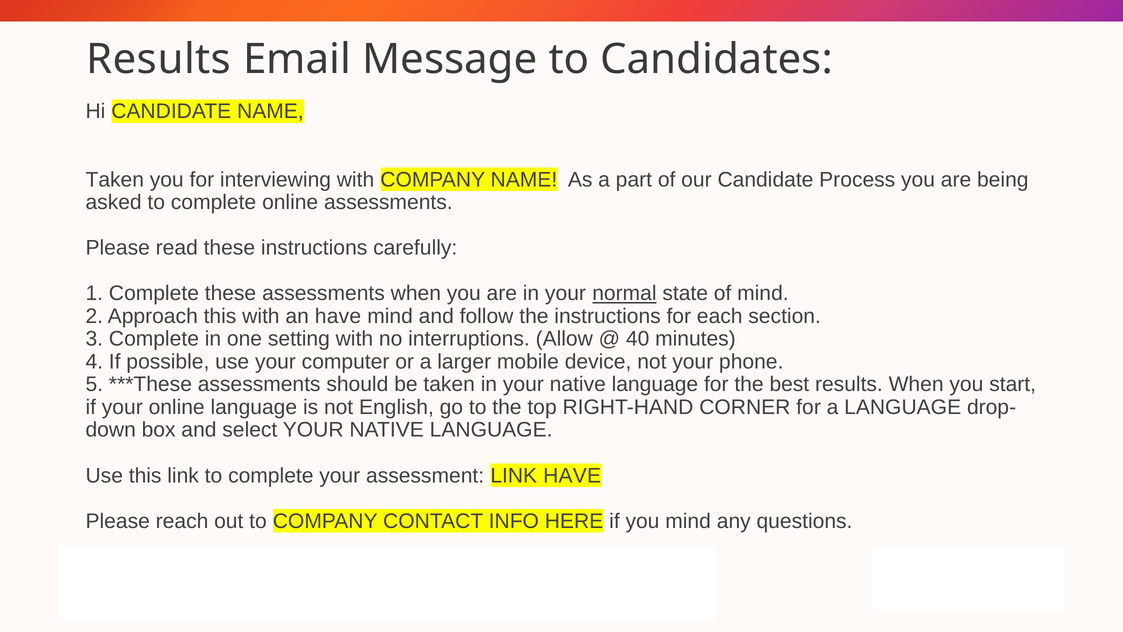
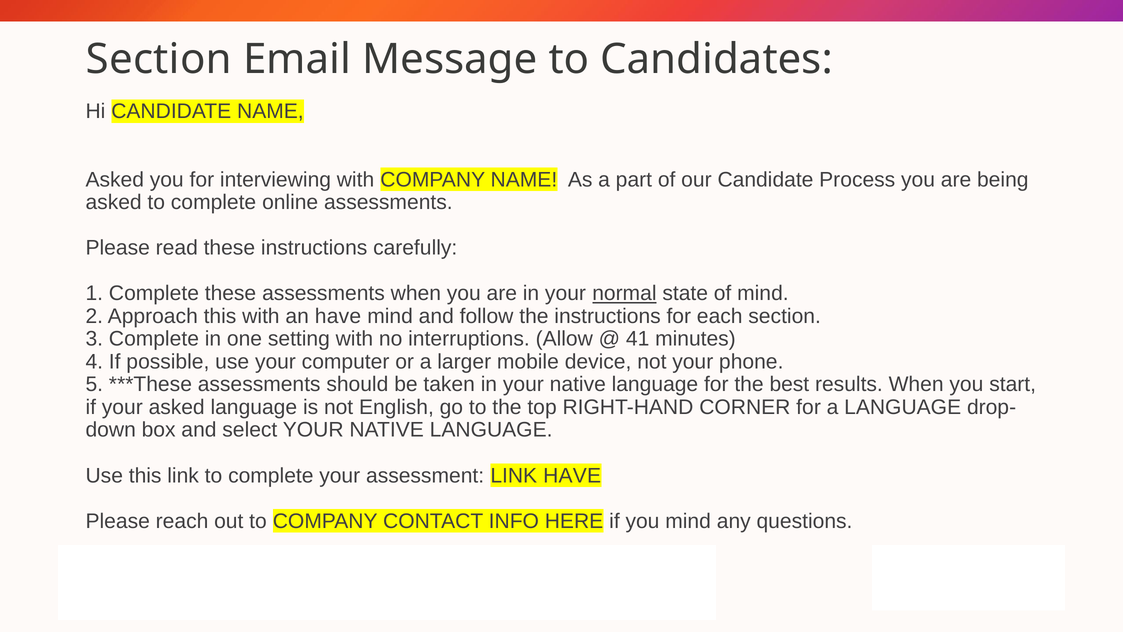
Results: Results -> Section (159, 59)
Taken: Taken -> Asked (115, 180)
40: 40 -> 41 (638, 339)
your online: online -> asked (177, 407)
